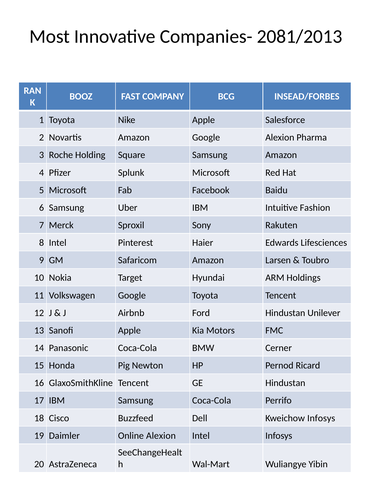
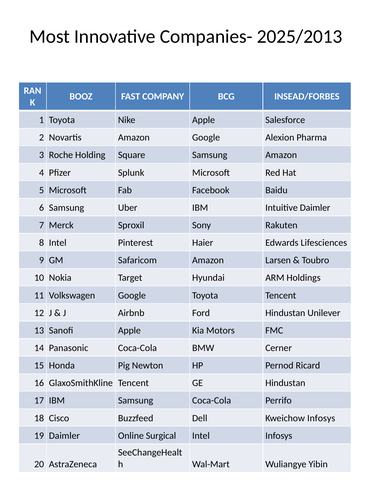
2081/2013: 2081/2013 -> 2025/2013 (300, 36)
Intuitive Fashion: Fashion -> Daimler (315, 208)
Online Alexion: Alexion -> Surgical (161, 436)
